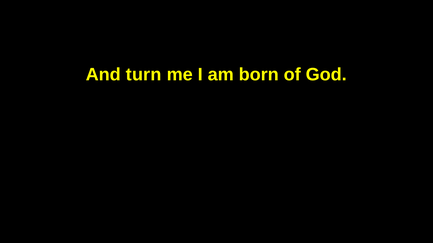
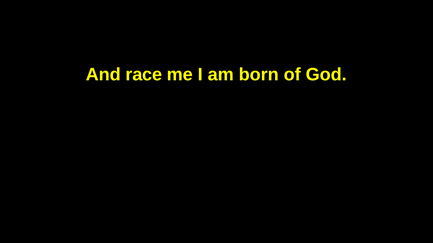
turn: turn -> race (144, 75)
